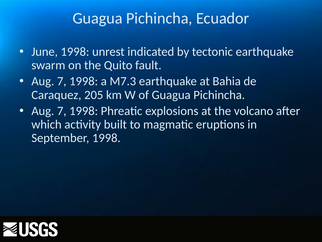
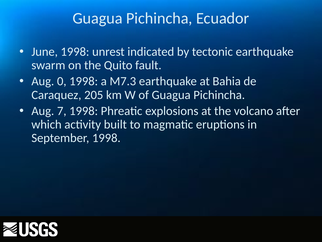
7: 7 -> 0 (62, 81)
